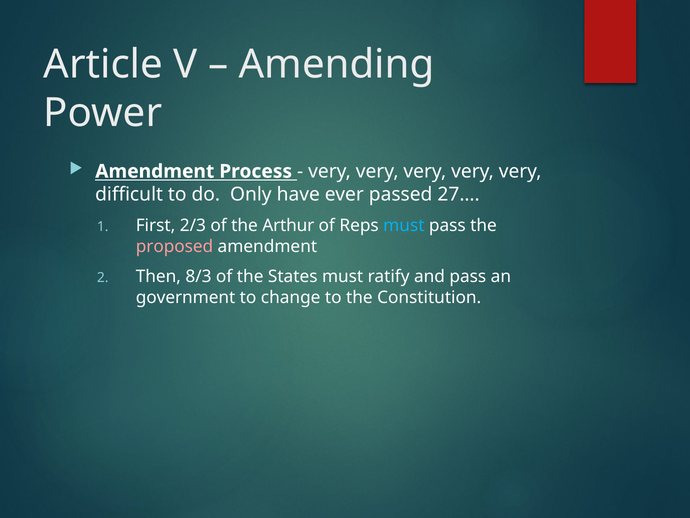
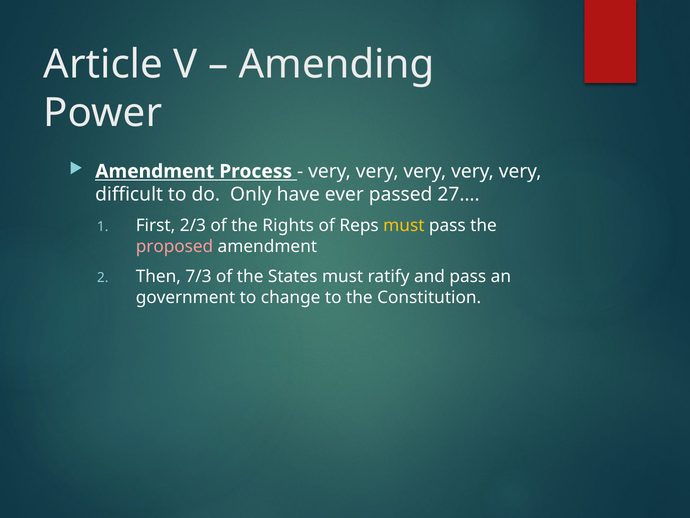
Arthur: Arthur -> Rights (288, 226)
must colour: light blue -> yellow (404, 226)
8/3: 8/3 -> 7/3 (199, 277)
